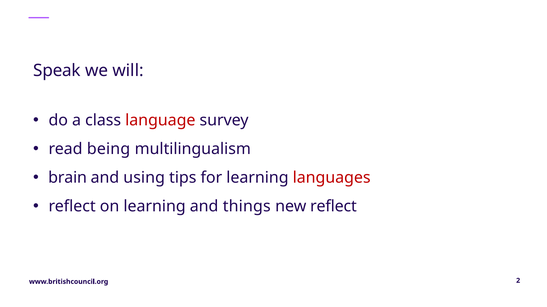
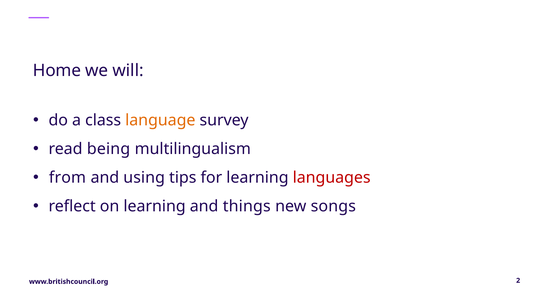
Speak: Speak -> Home (57, 71)
language colour: red -> orange (160, 121)
brain: brain -> from (67, 178)
new reflect: reflect -> songs (333, 207)
